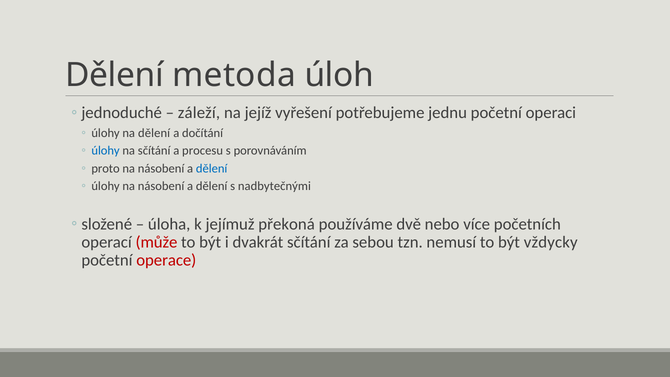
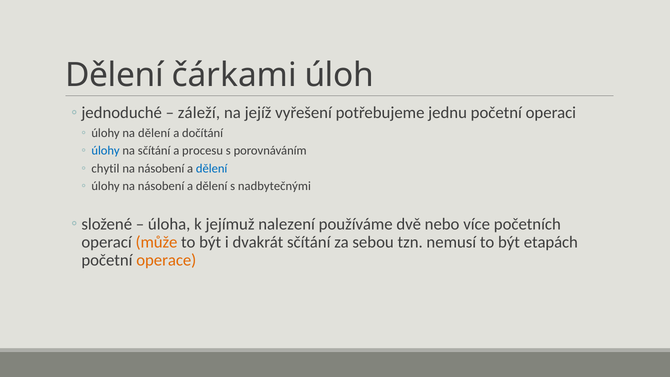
metoda: metoda -> čárkami (234, 75)
proto: proto -> chytil (105, 168)
překoná: překoná -> nalezení (287, 224)
může colour: red -> orange (156, 242)
vždycky: vždycky -> etapách (551, 242)
operace colour: red -> orange (166, 260)
